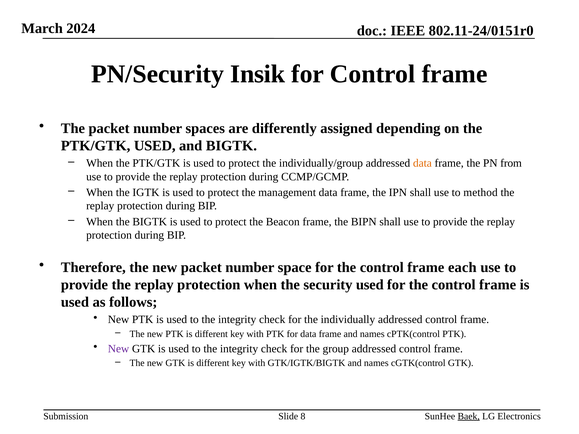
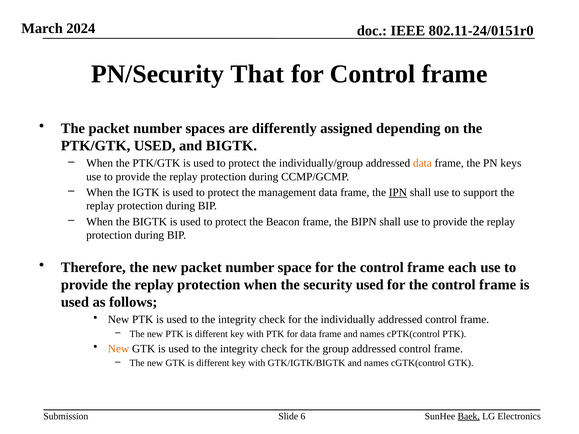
Insik: Insik -> That (257, 74)
from: from -> keys (511, 163)
IPN underline: none -> present (398, 193)
method: method -> support (481, 193)
New colour: purple -> orange (119, 349)
8: 8 -> 6 (303, 416)
